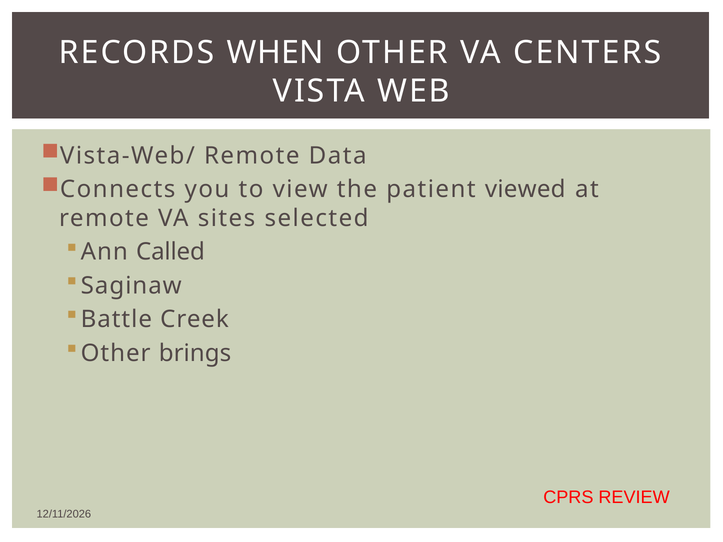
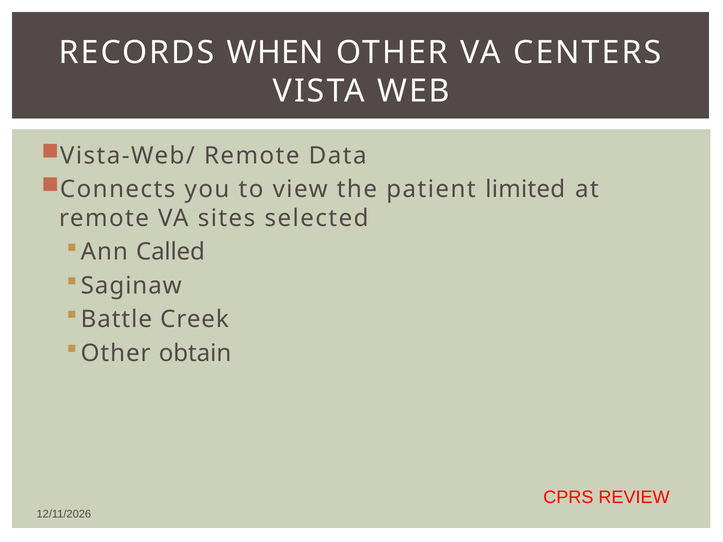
viewed: viewed -> limited (525, 189)
brings: brings -> obtain (195, 353)
